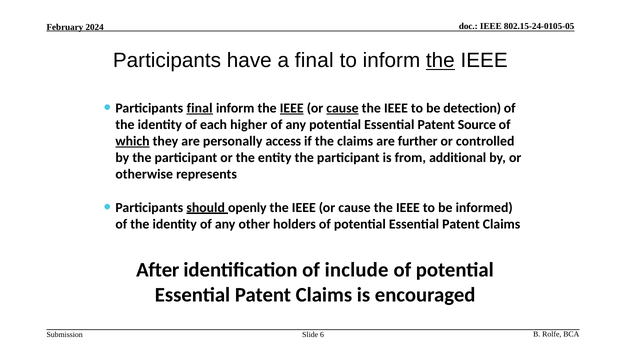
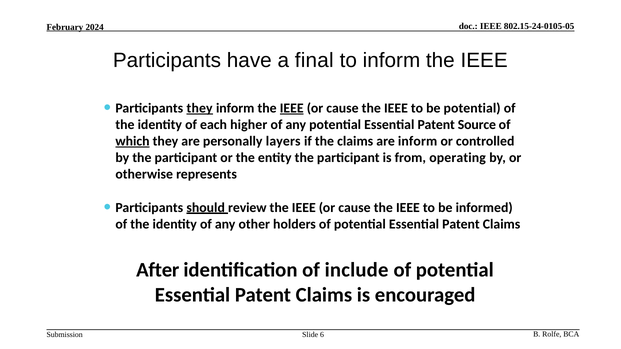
the underline: present -> none (440, 61)
Participants final: final -> they (200, 108)
cause underline: present -> none (342, 108)
be detection: detection -> potential (472, 108)
access: access -> layers (283, 141)
are further: further -> inform (418, 141)
additional: additional -> operating (458, 158)
openly: openly -> review (247, 208)
